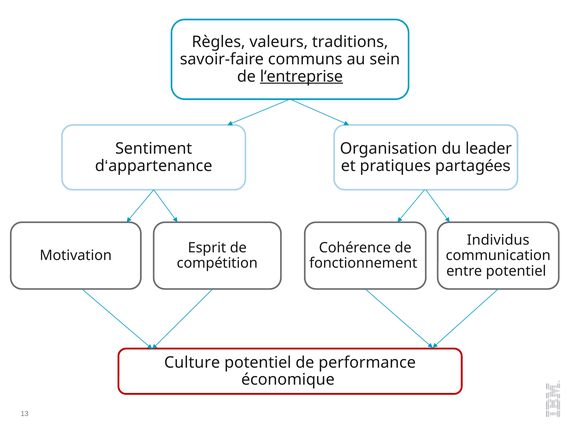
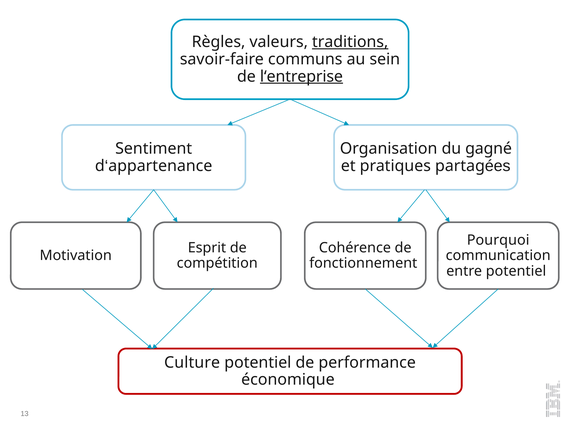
traditions underline: none -> present (350, 42)
leader: leader -> gagné (489, 149)
Individus: Individus -> Pourquoi (498, 240)
